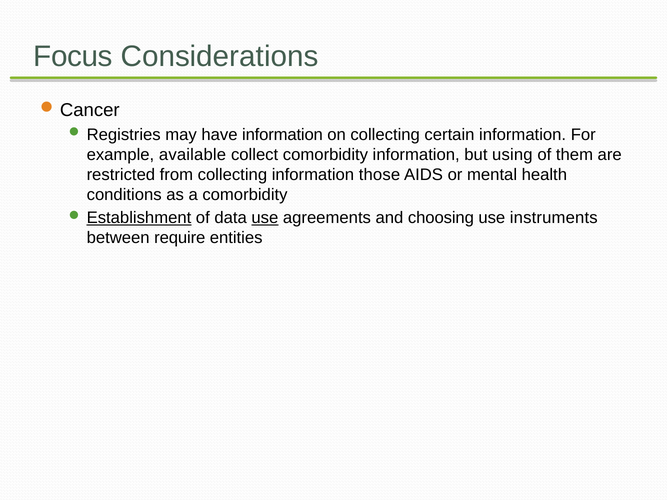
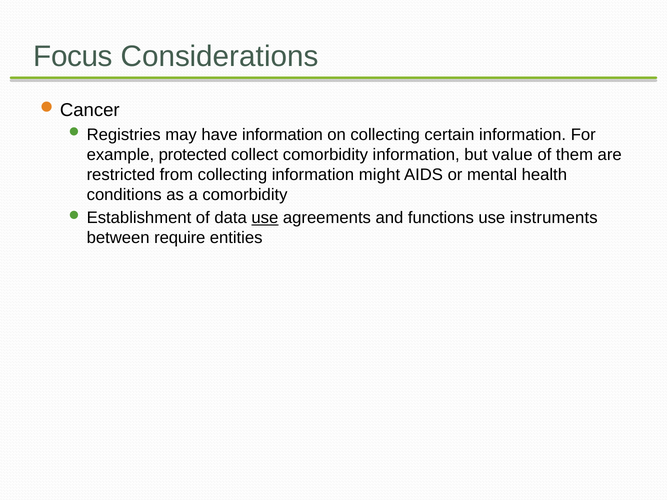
available: available -> protected (193, 155)
using: using -> value (512, 155)
those: those -> might (379, 175)
Establishment underline: present -> none (139, 218)
choosing: choosing -> functions (441, 218)
